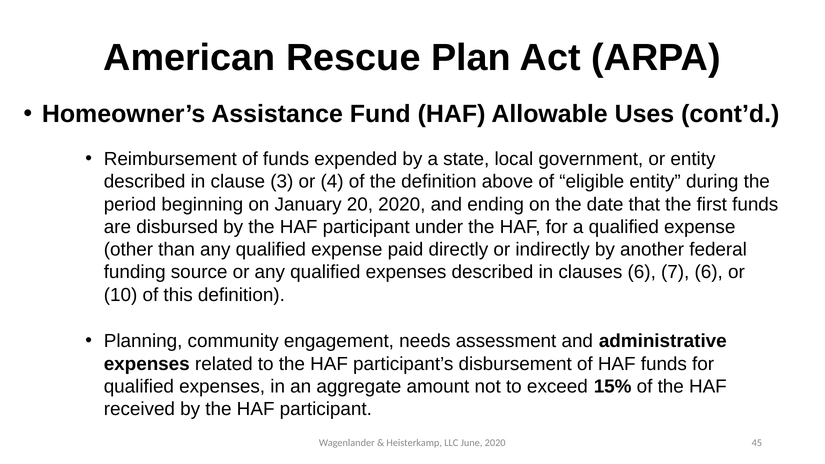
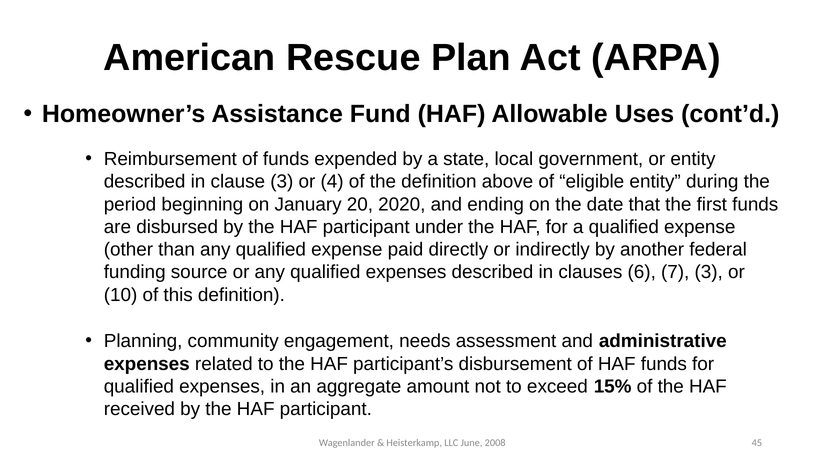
7 6: 6 -> 3 (709, 272)
June 2020: 2020 -> 2008 (495, 443)
